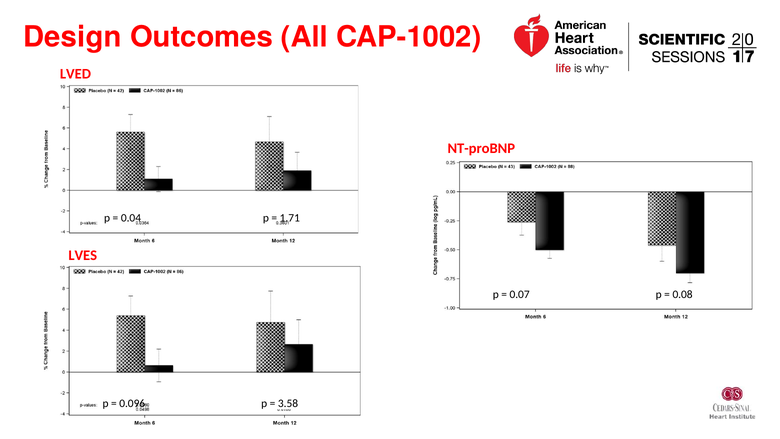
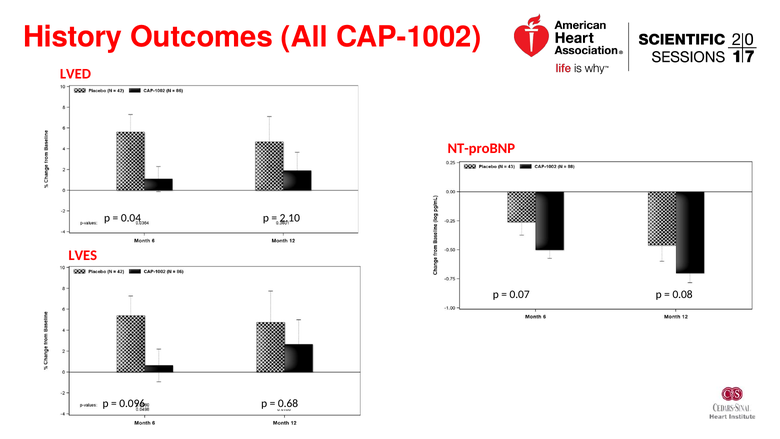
Design: Design -> History (73, 37)
1.71: 1.71 -> 2.10 (290, 218)
3.58: 3.58 -> 0.68 (288, 403)
